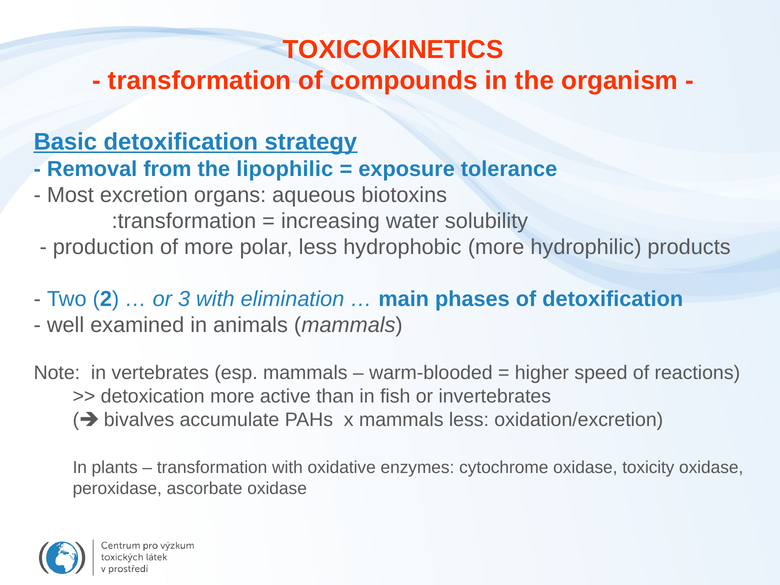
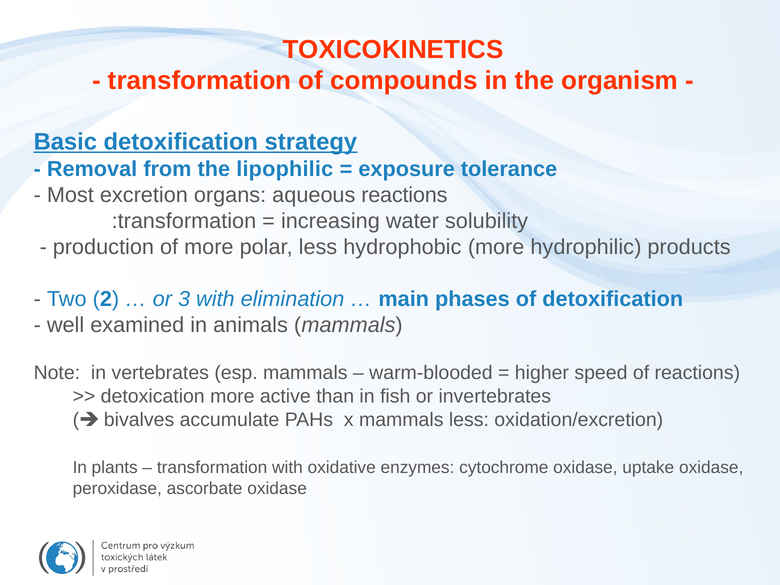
aqueous biotoxins: biotoxins -> reactions (404, 195)
toxicity: toxicity -> uptake (648, 468)
